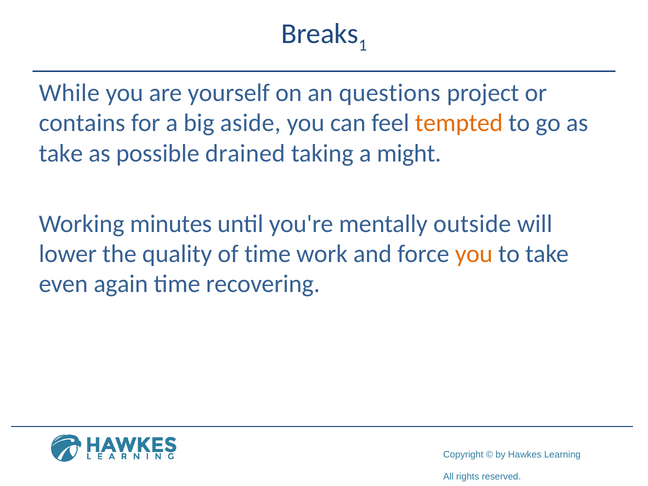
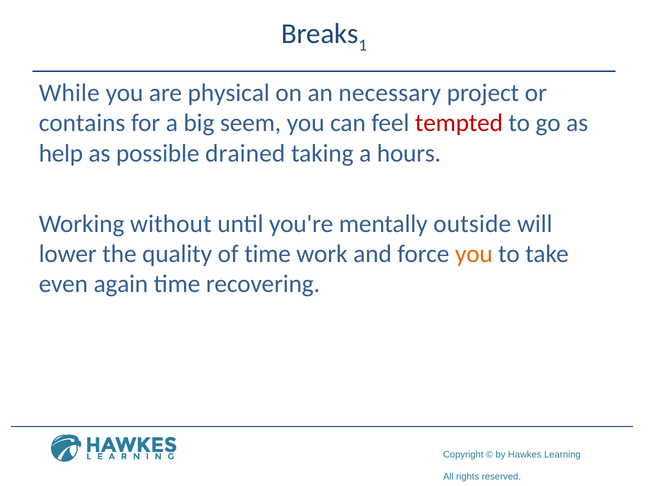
yourself: yourself -> physical (229, 93)
questions: questions -> necessary (390, 93)
aside: aside -> seem (251, 123)
tempted colour: orange -> red (459, 123)
take: take -> help (61, 153)
might: might -> hours (409, 153)
minutes: minutes -> without (171, 224)
